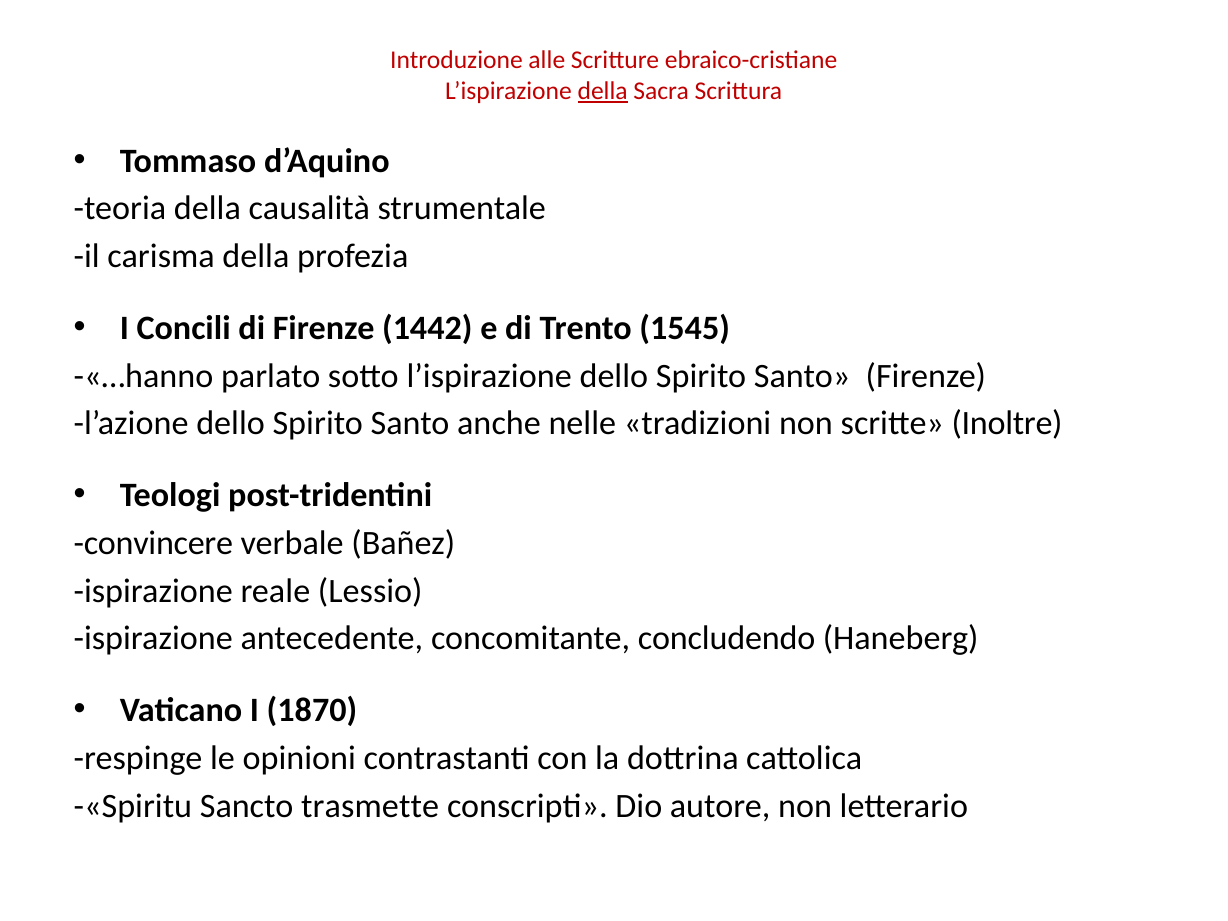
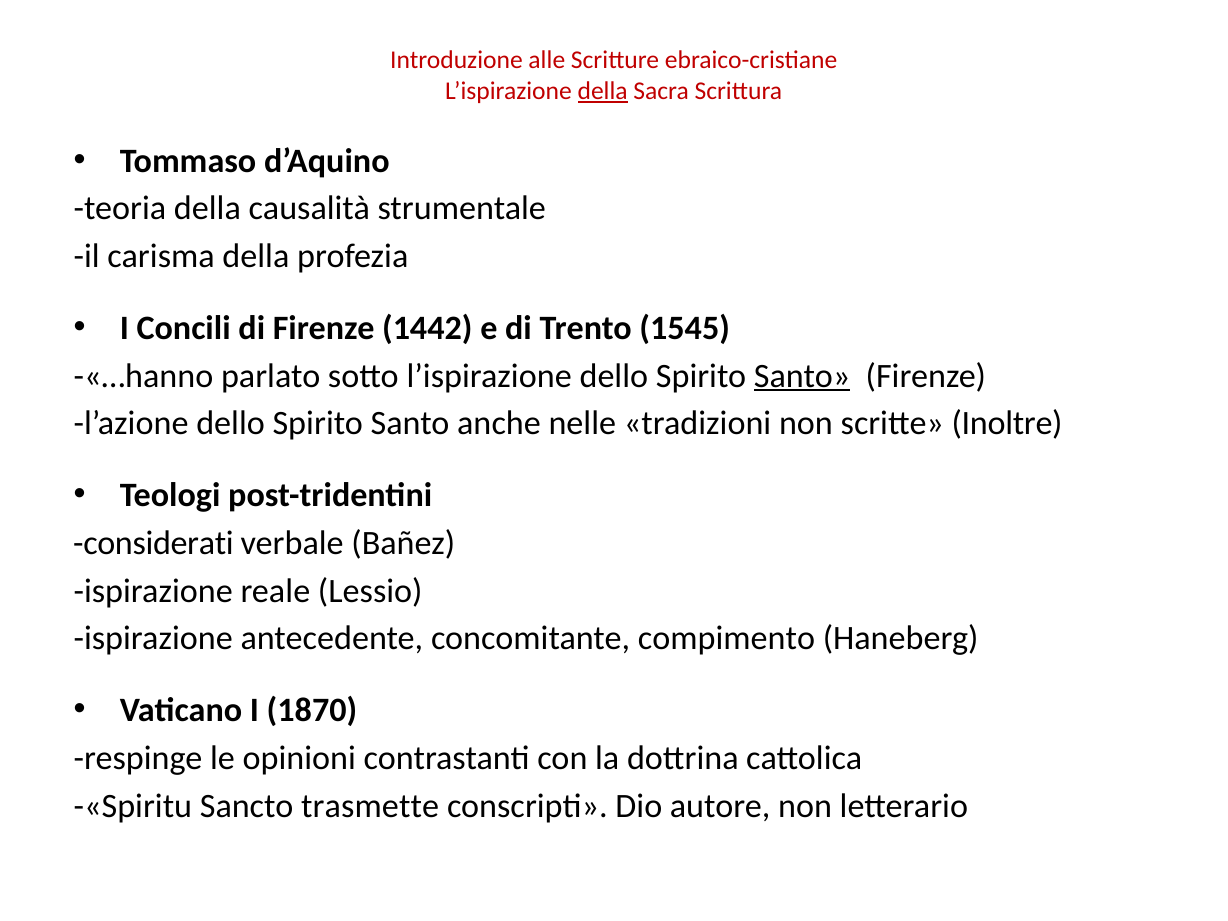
Santo underline: none -> present (802, 376)
convincere: convincere -> considerati (153, 543)
concludendo: concludendo -> compimento (726, 639)
